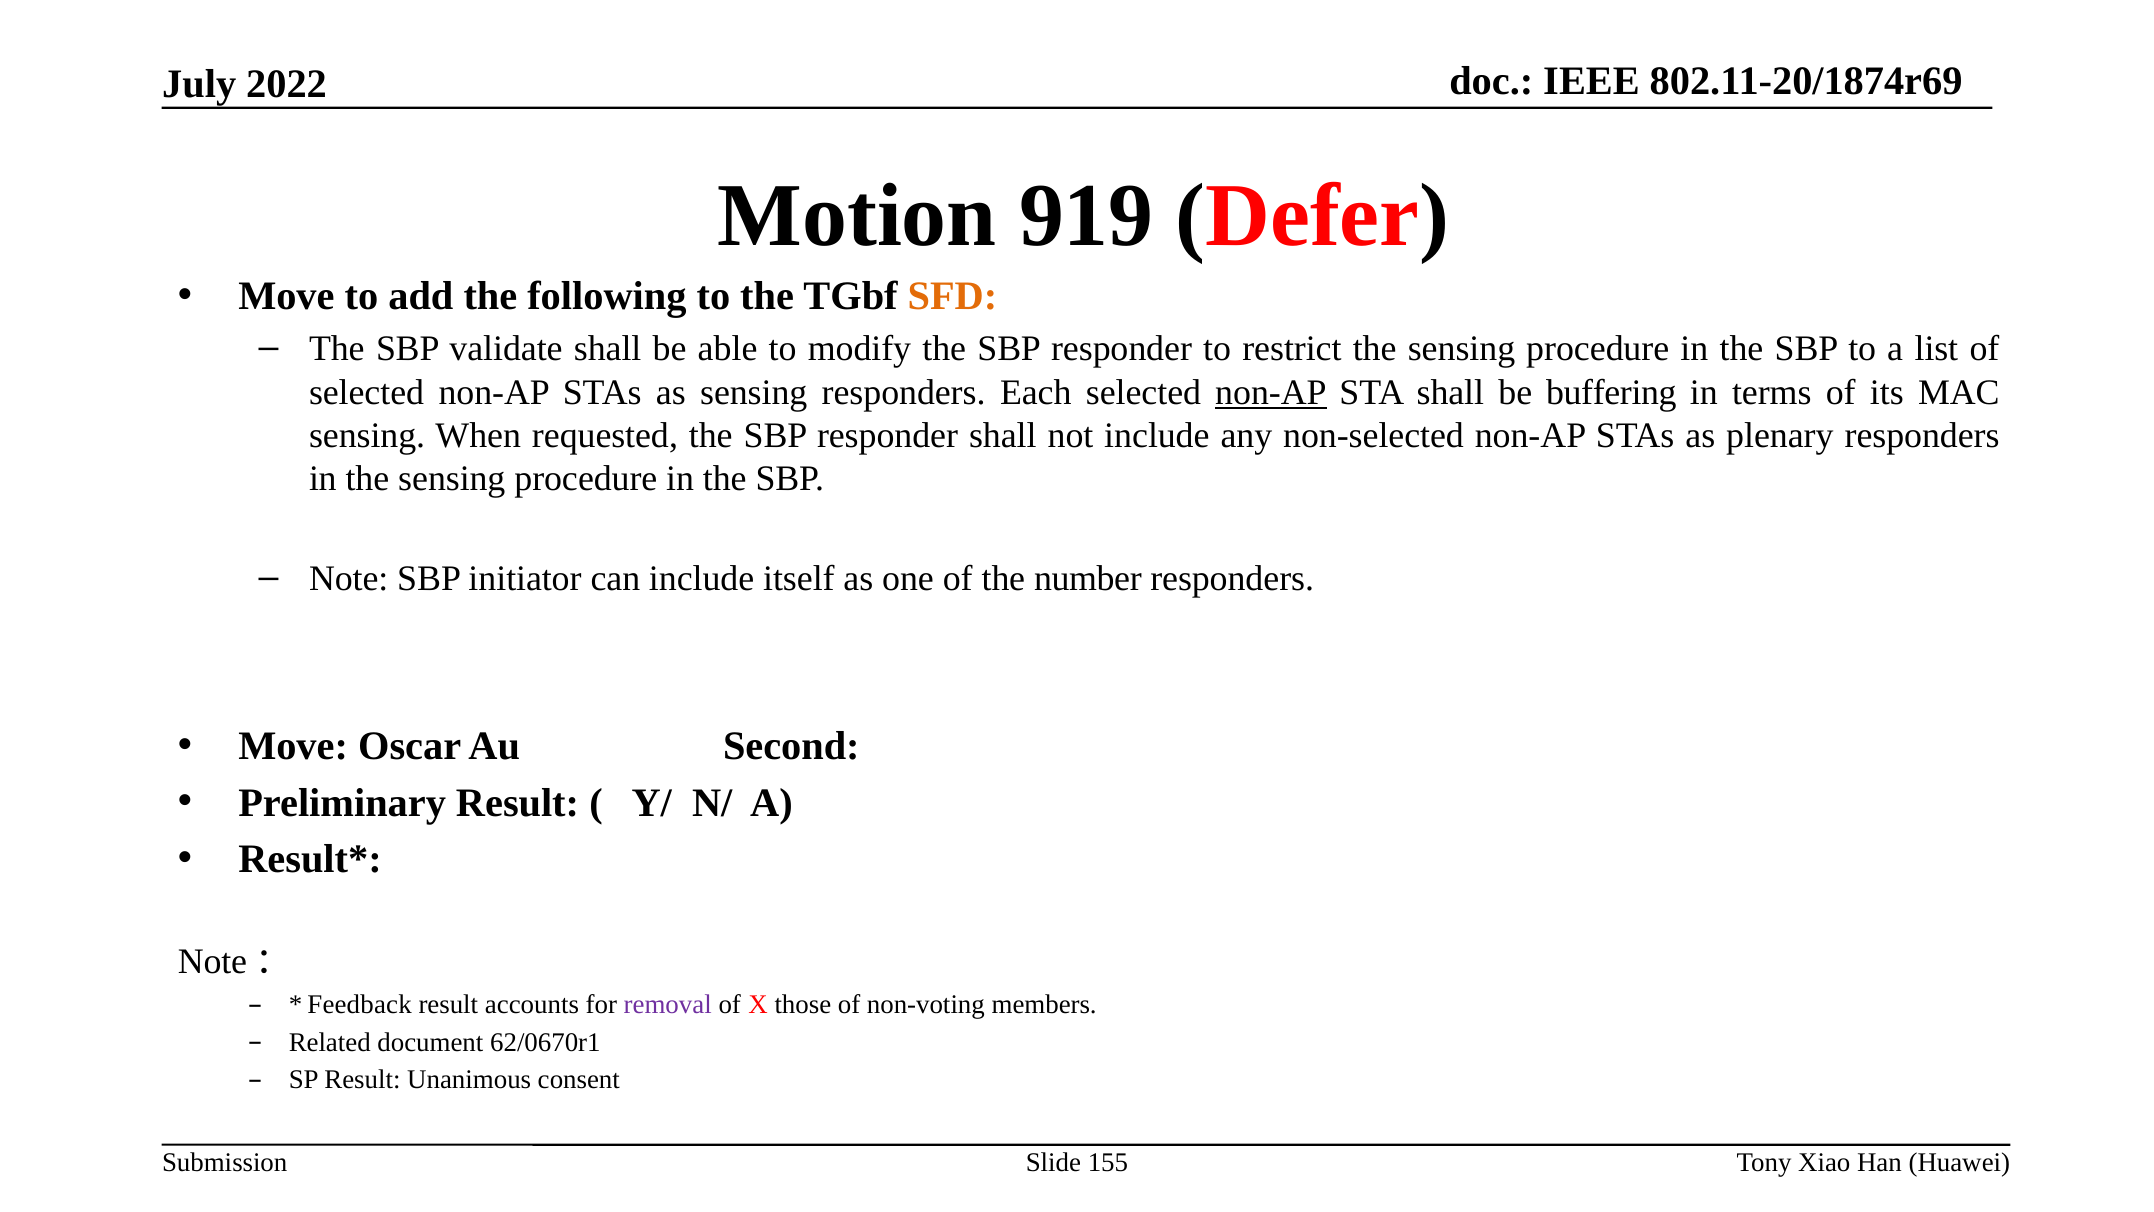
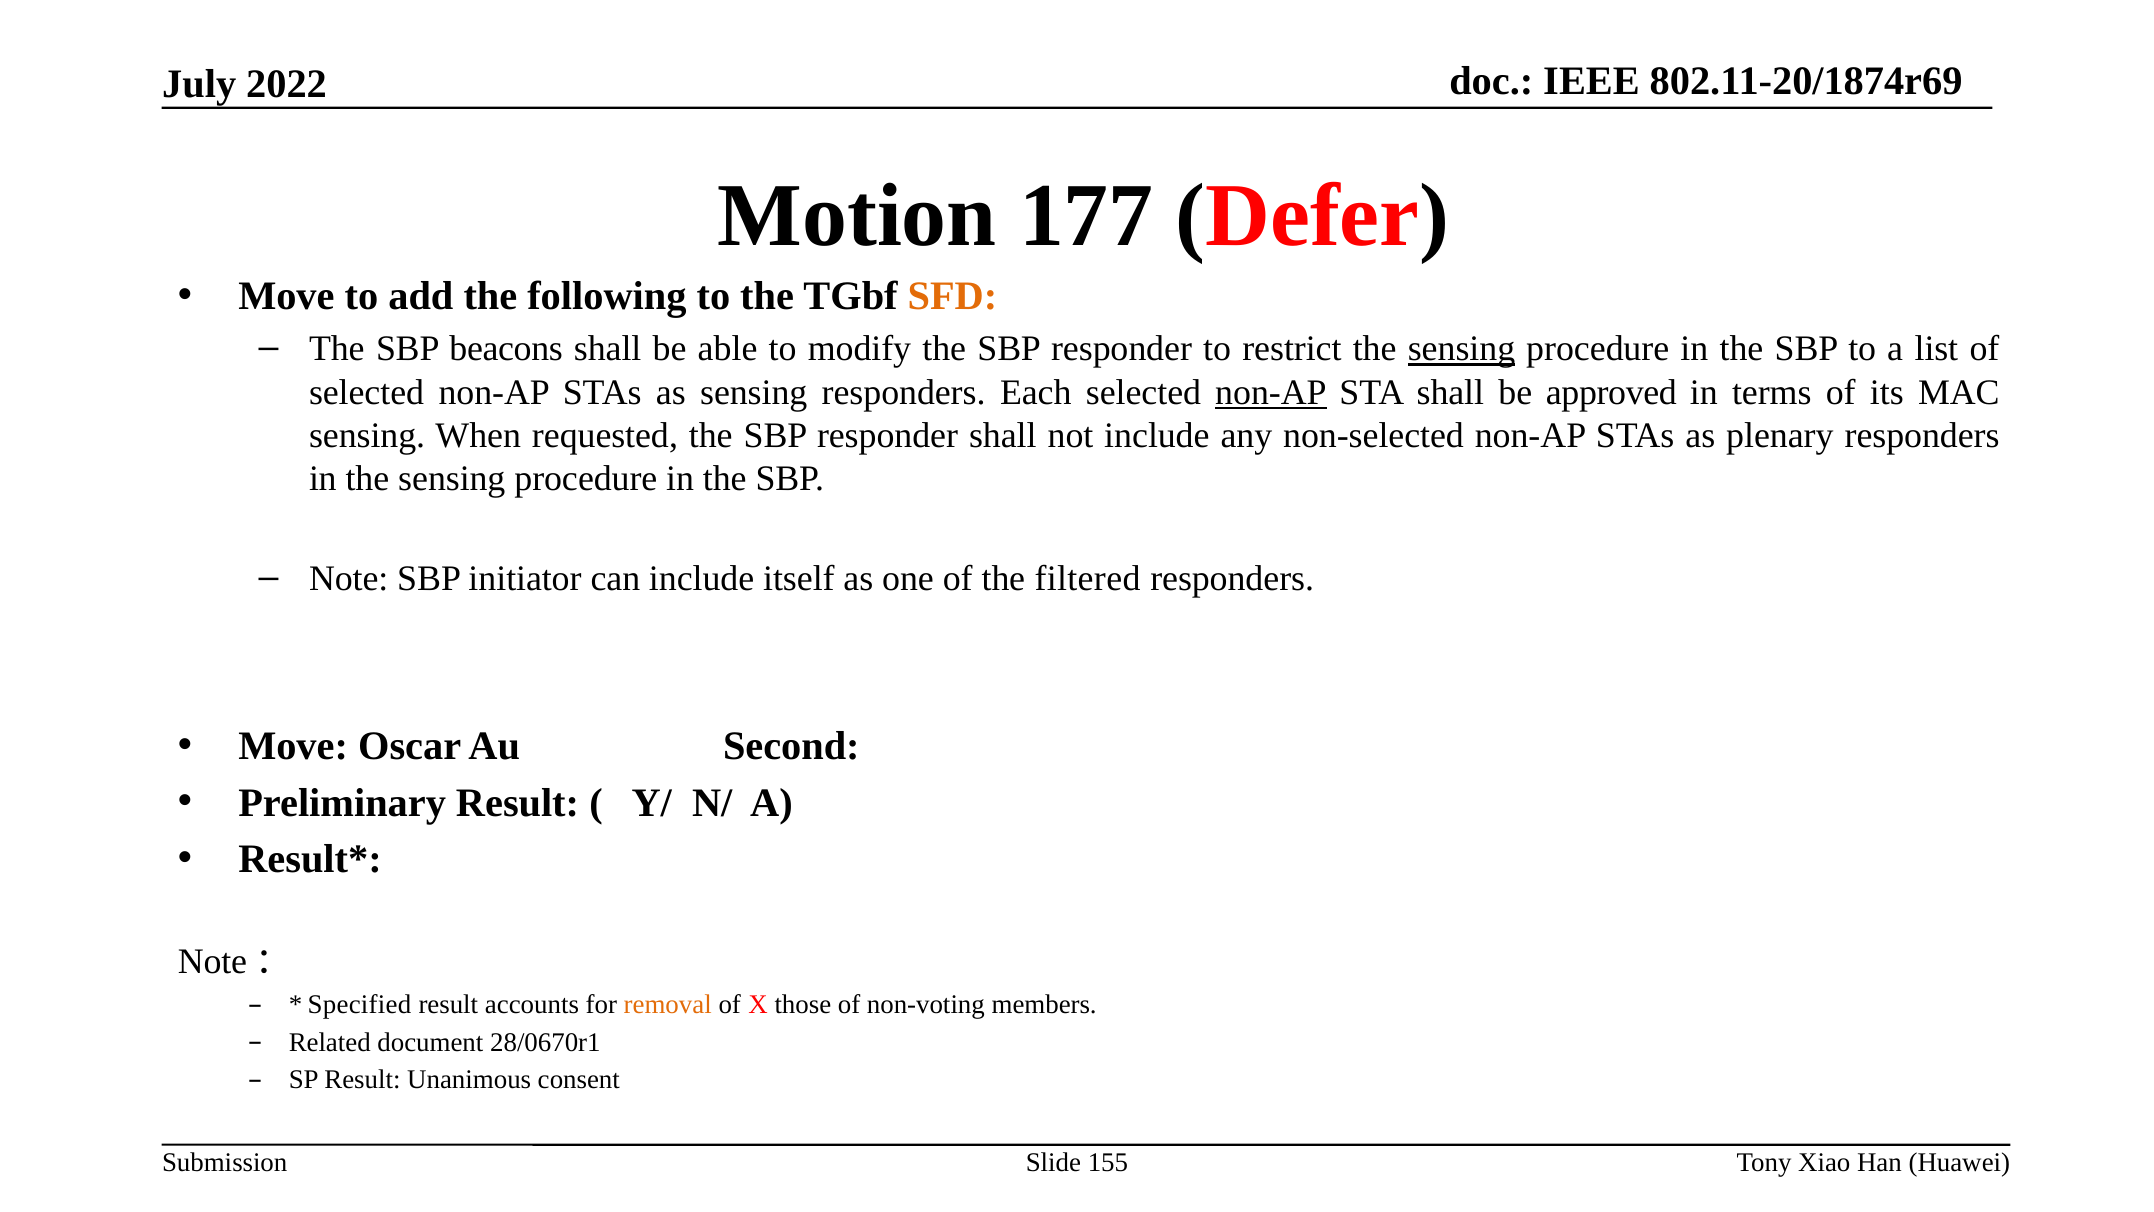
919: 919 -> 177 (1086, 216)
validate: validate -> beacons (506, 349)
sensing underline: none -> present (1461, 349)
buffering: buffering -> approved (1611, 392)
number: number -> filtered (1088, 579)
Feedback: Feedback -> Specified (359, 1004)
removal colour: purple -> orange (668, 1004)
62/0670r1: 62/0670r1 -> 28/0670r1 (545, 1042)
